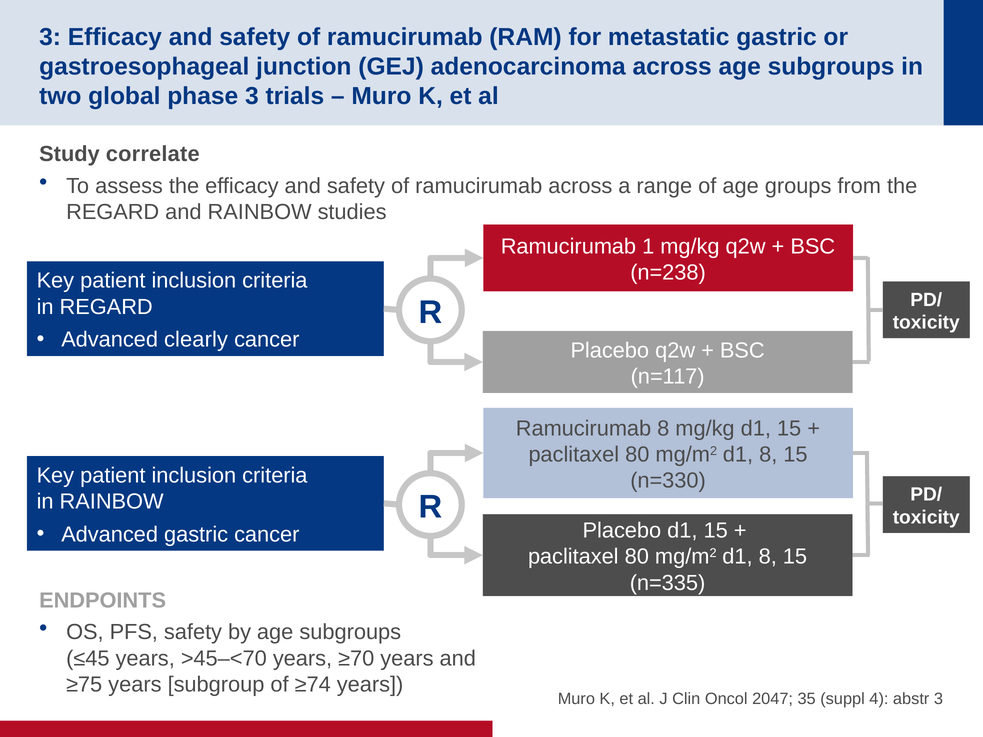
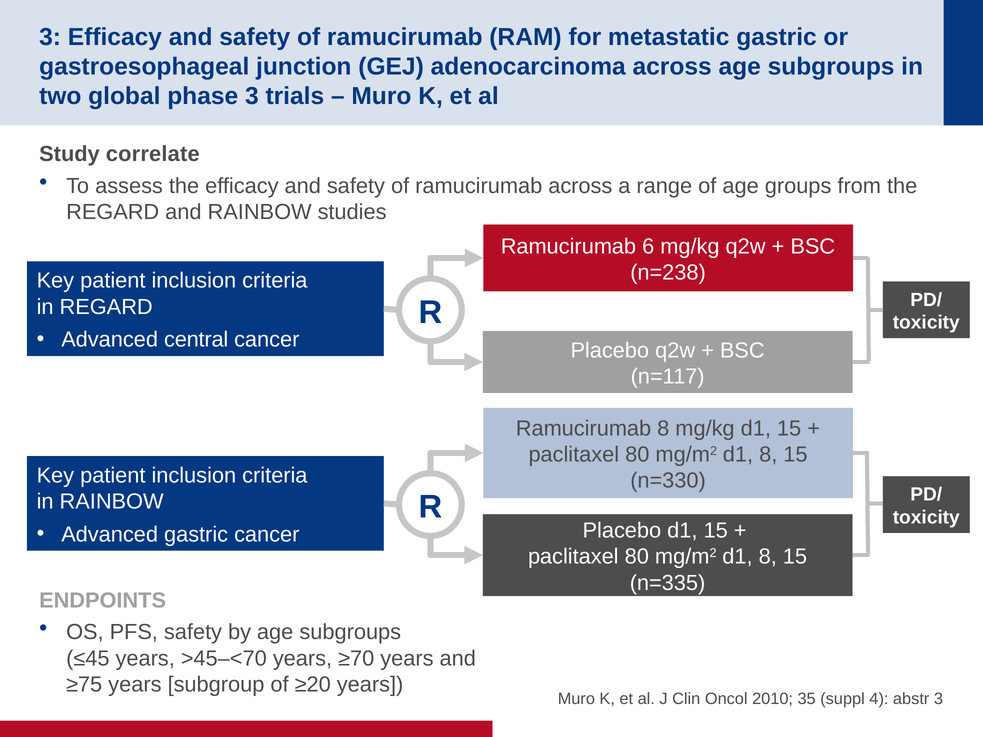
1: 1 -> 6 (648, 246)
clearly: clearly -> central (196, 340)
≥74: ≥74 -> ≥20 (313, 685)
2047: 2047 -> 2010 (773, 699)
